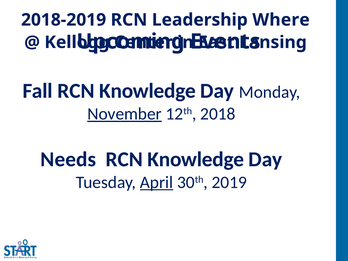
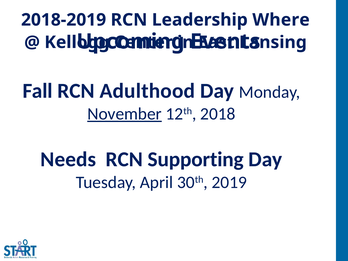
Fall RCN Knowledge: Knowledge -> Adulthood (147, 91)
Knowledge: Knowledge -> Supporting (196, 159)
April underline: present -> none (157, 182)
